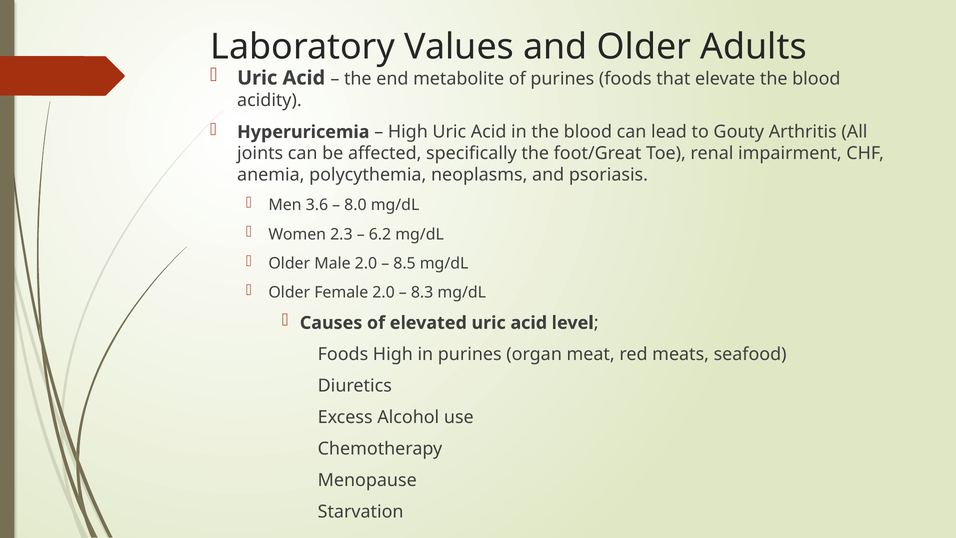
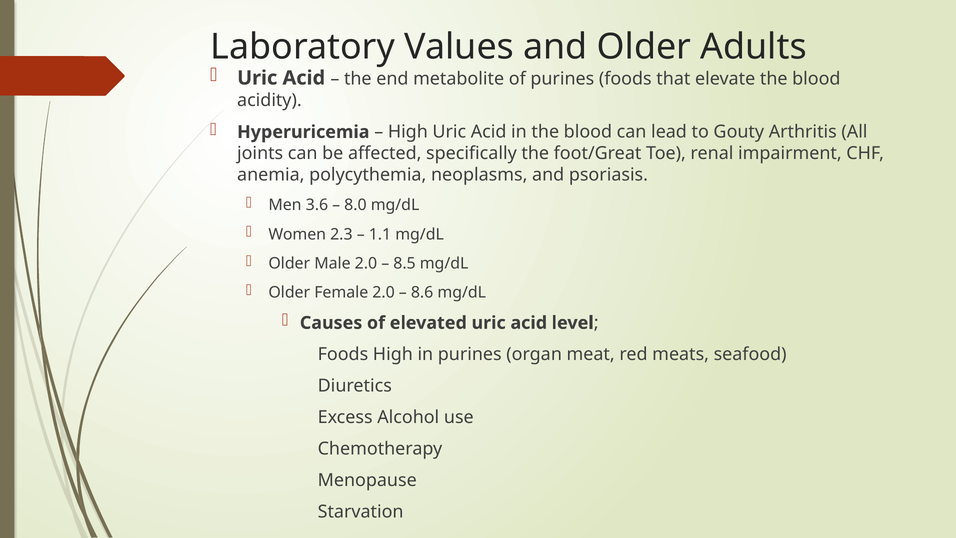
6.2: 6.2 -> 1.1 (380, 234)
8.3: 8.3 -> 8.6 (422, 292)
